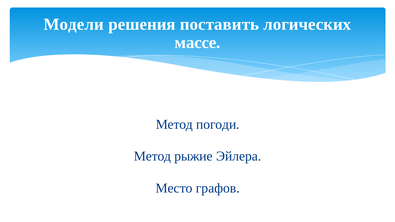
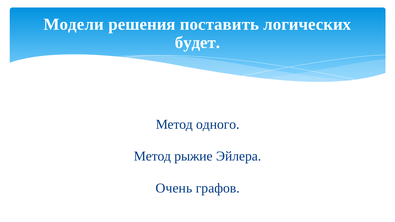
массе: массе -> будет (197, 43)
погоди: погоди -> одного (218, 125)
Место: Место -> Очень (174, 188)
